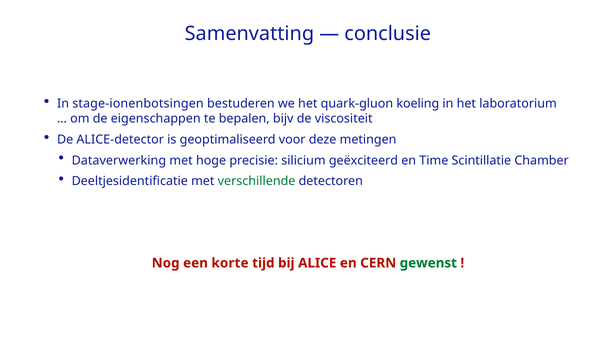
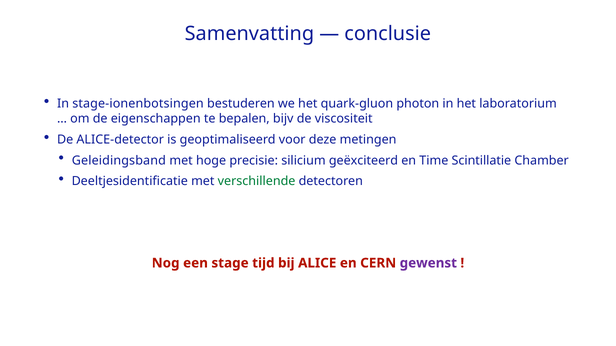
koeling: koeling -> photon (418, 104)
Dataverwerking: Dataverwerking -> Geleidingsband (119, 161)
korte: korte -> stage (230, 263)
gewenst colour: green -> purple (428, 263)
